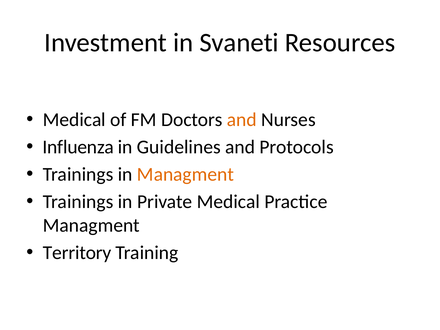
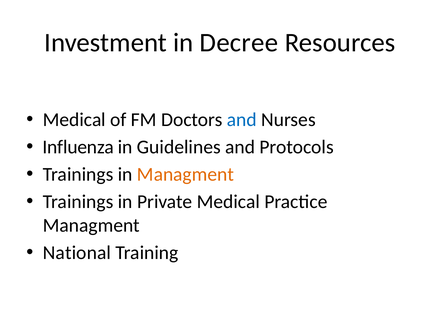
Svaneti: Svaneti -> Decree (239, 43)
and colour: orange -> blue (242, 120)
Territory: Territory -> National (77, 253)
